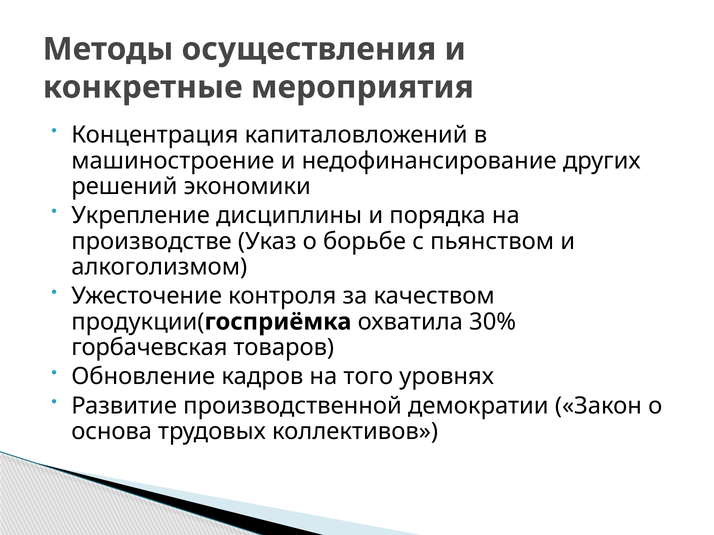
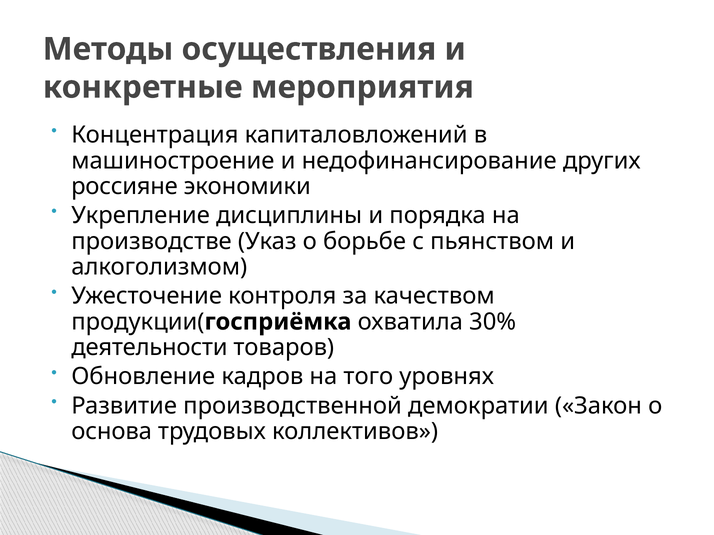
решений: решений -> россияне (124, 187)
горбачевская: горбачевская -> деятельности (149, 348)
